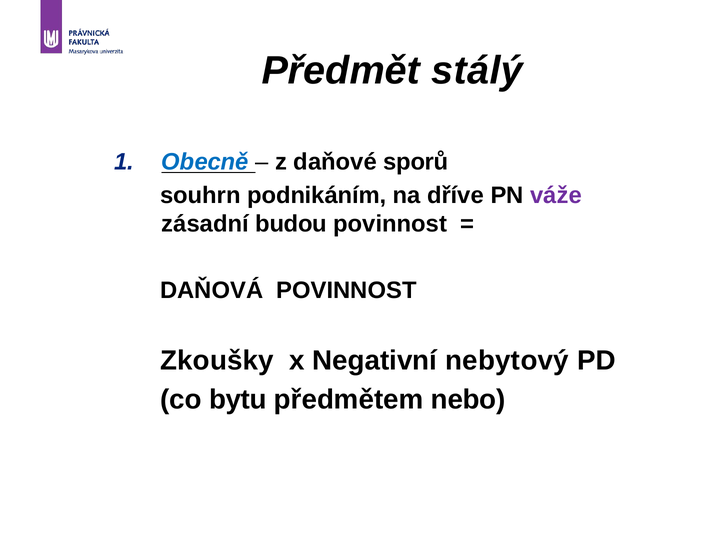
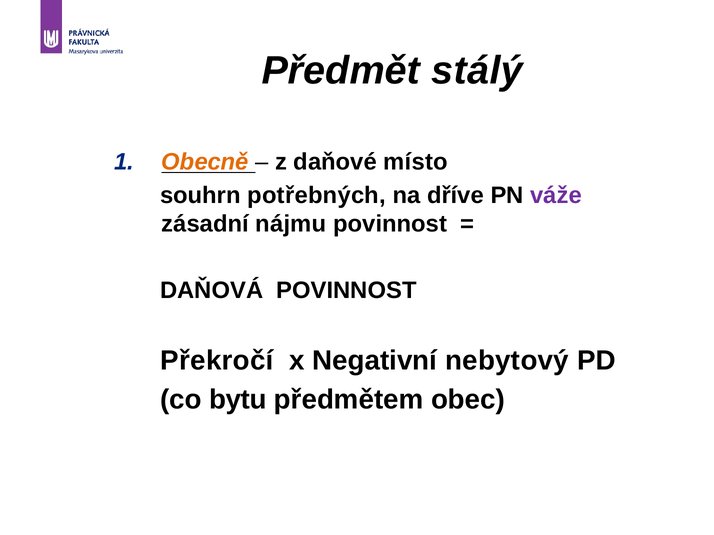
Obecně colour: blue -> orange (205, 162)
sporů: sporů -> místo (416, 162)
podnikáním: podnikáním -> potřebných (317, 196)
budou: budou -> nájmu (291, 224)
Zkoušky: Zkoušky -> Překročí (217, 361)
nebo: nebo -> obec (468, 400)
